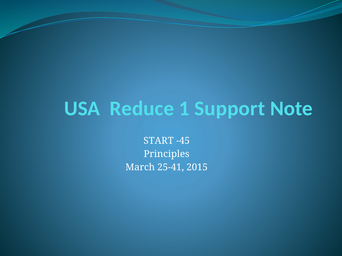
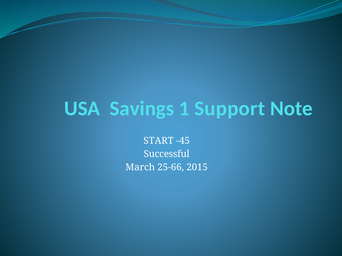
Reduce: Reduce -> Savings (142, 109)
Principles: Principles -> Successful (167, 154)
25-41: 25-41 -> 25-66 (171, 168)
